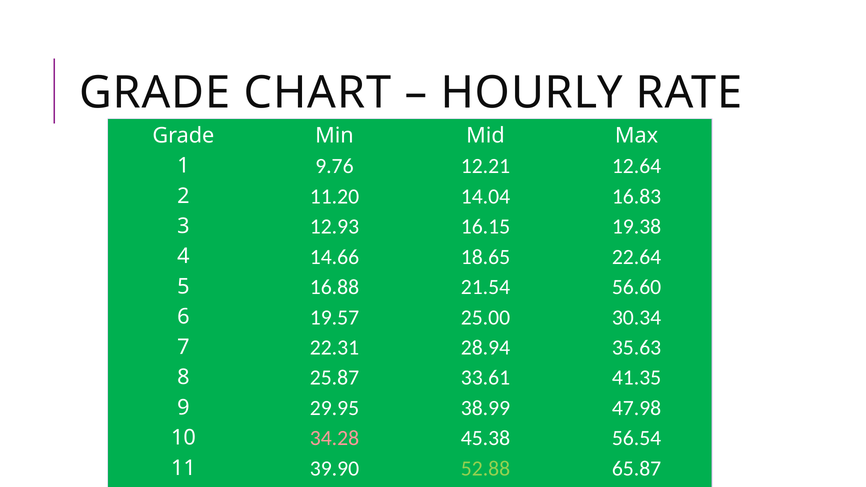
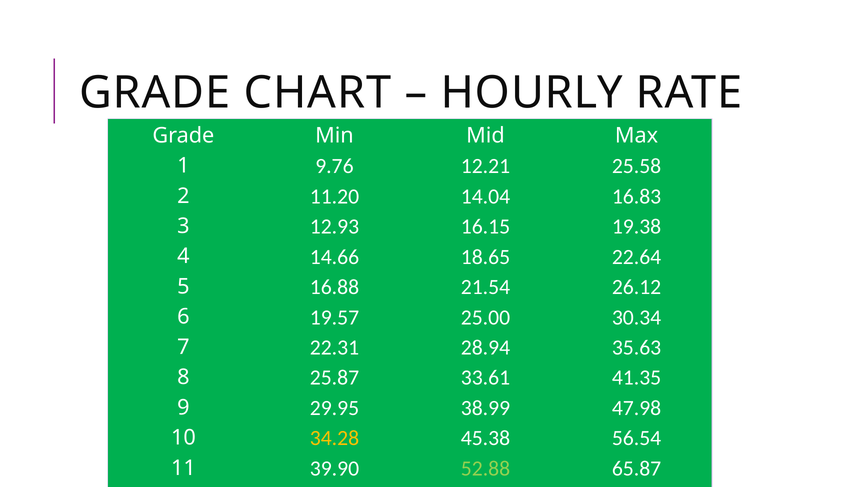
12.64: 12.64 -> 25.58 (637, 166)
56.60: 56.60 -> 26.12 (637, 287)
34.28 colour: pink -> yellow (334, 438)
